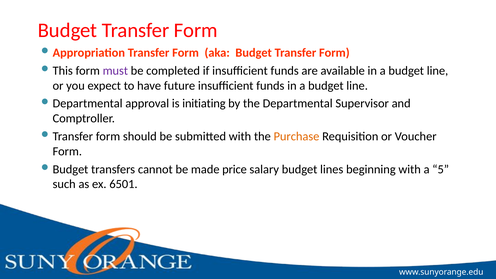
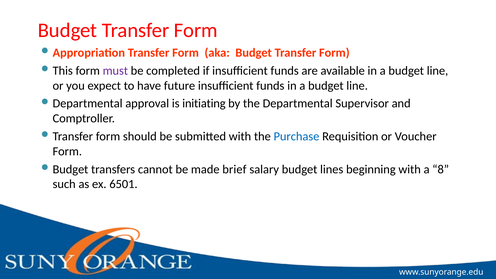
Purchase colour: orange -> blue (296, 136)
price: price -> brief (234, 169)
5: 5 -> 8 (441, 169)
